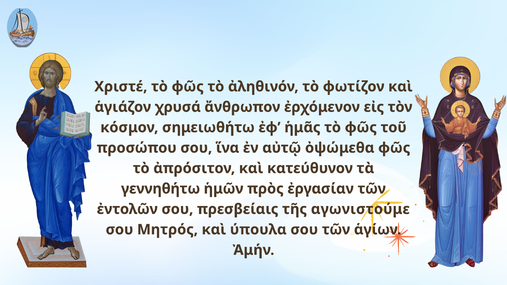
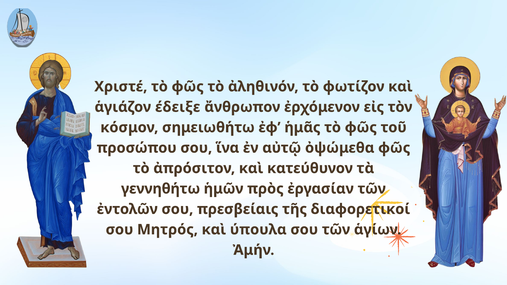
χρυσά: χρυσά -> έδειξε (178, 107)
αγωνιστούμε: αγωνιστούμε -> διαφορετικοί (360, 209)
